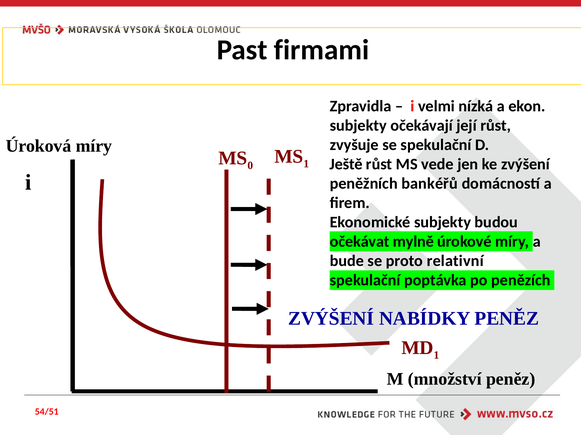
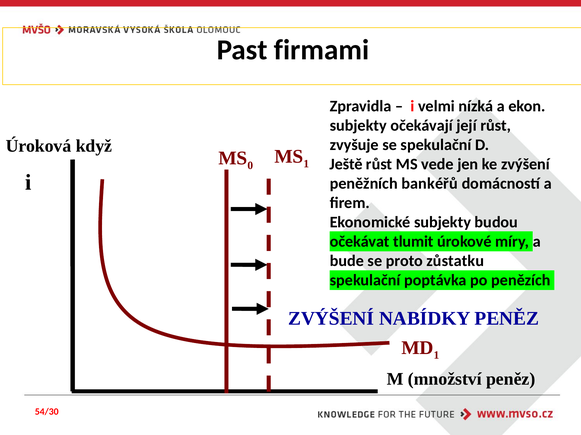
Úroková míry: míry -> když (94, 146)
mylně: mylně -> tlumit (413, 242)
relativní: relativní -> zůstatku (455, 261)
54/51: 54/51 -> 54/30 (47, 412)
